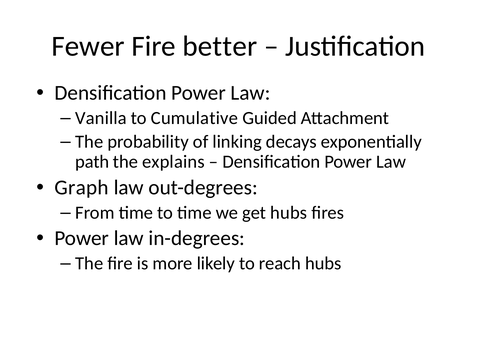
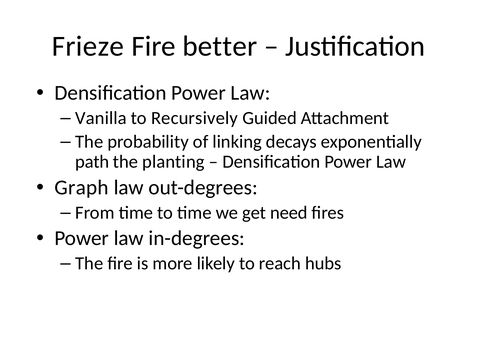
Fewer: Fewer -> Frieze (88, 46)
Cumulative: Cumulative -> Recursively (194, 118)
explains: explains -> planting (173, 162)
get hubs: hubs -> need (289, 213)
